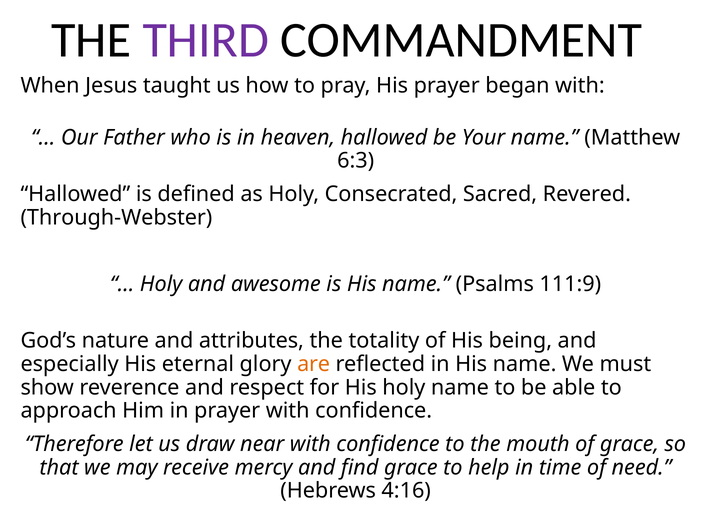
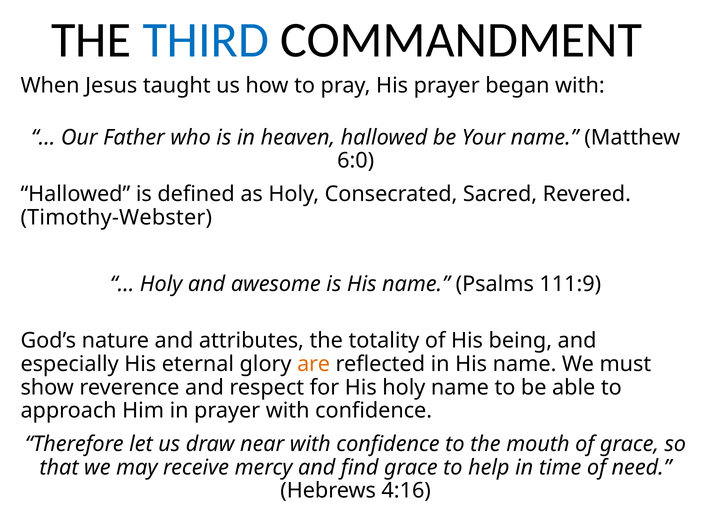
THIRD colour: purple -> blue (206, 40)
6:3: 6:3 -> 6:0 (356, 161)
Through-Webster: Through-Webster -> Timothy-Webster (116, 217)
